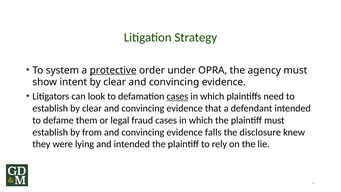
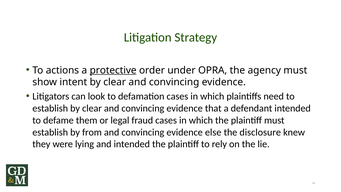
system: system -> actions (62, 70)
cases underline: present -> none (177, 96)
falls: falls -> else (213, 132)
